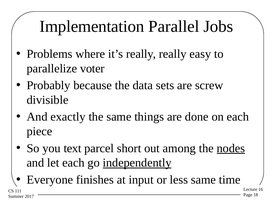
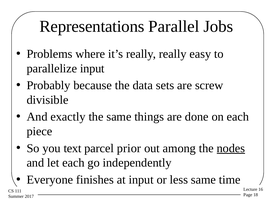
Implementation: Implementation -> Representations (92, 26)
parallelize voter: voter -> input (92, 69)
short: short -> prior (129, 149)
independently underline: present -> none (137, 163)
